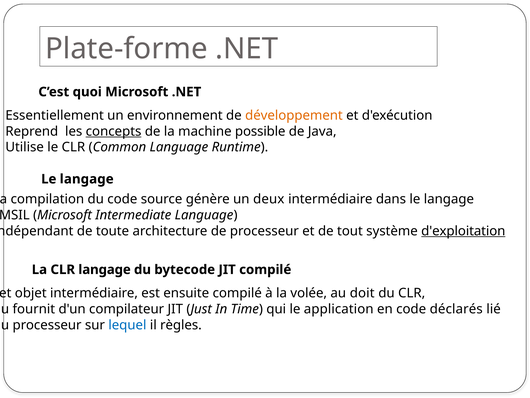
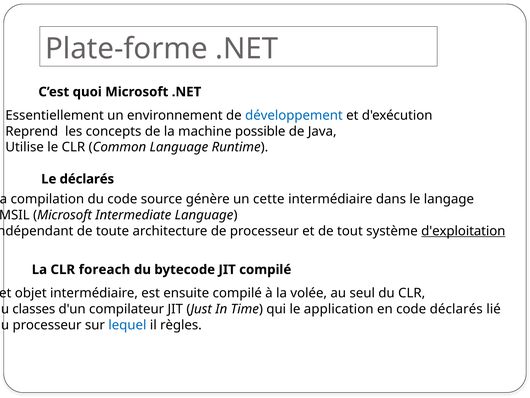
développement colour: orange -> blue (294, 115)
concepts underline: present -> none (114, 131)
langage: langage -> déclarés (87, 179)
deux: deux -> cette (269, 199)
CLR langage: langage -> foreach (104, 269)
doit: doit -> seul (362, 293)
fournit: fournit -> classes (34, 309)
